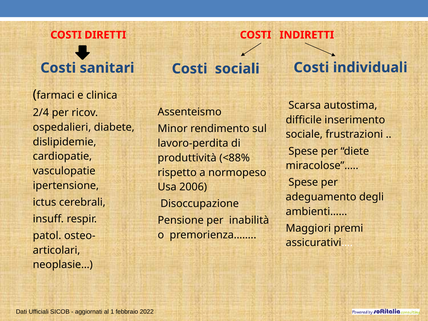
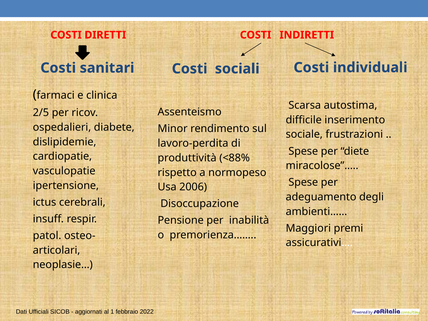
2/4: 2/4 -> 2/5 (41, 113)
